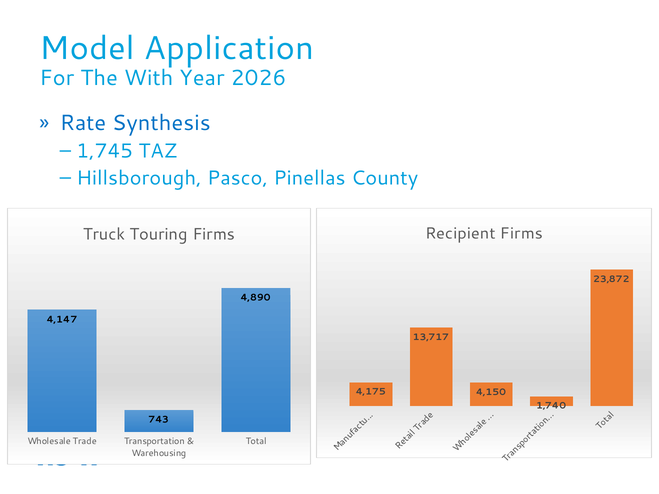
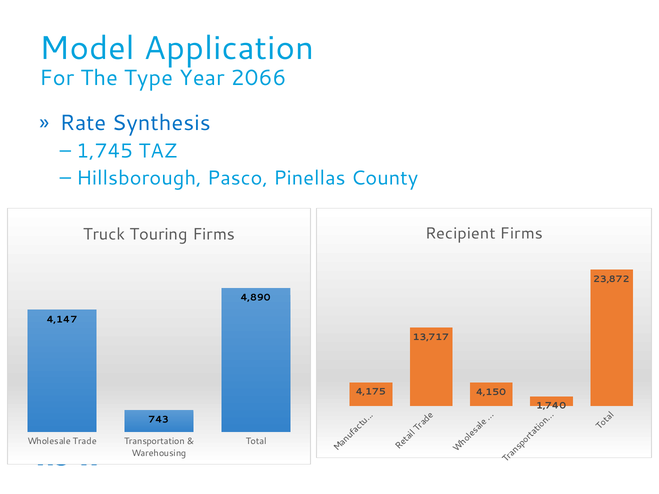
With: With -> Type (148, 78)
2026: 2026 -> 2066 (259, 78)
